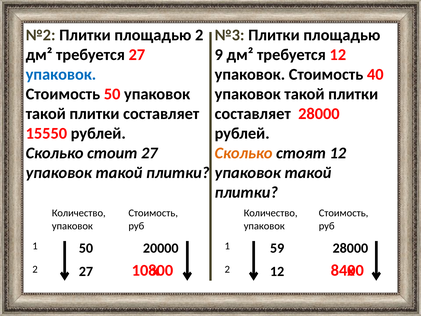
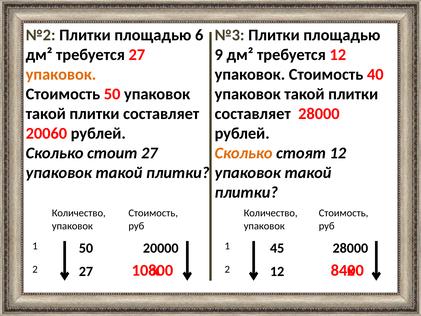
площадью 2: 2 -> 6 (199, 35)
упаковок colour: blue -> orange (61, 74)
15550: 15550 -> 20060 (46, 133)
59: 59 -> 45 (277, 248)
